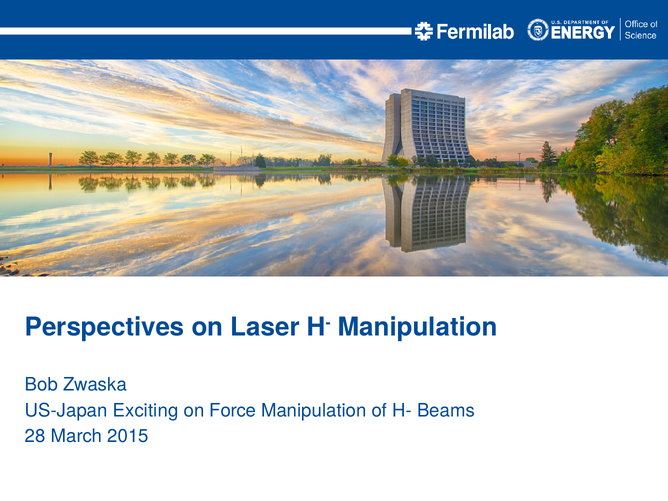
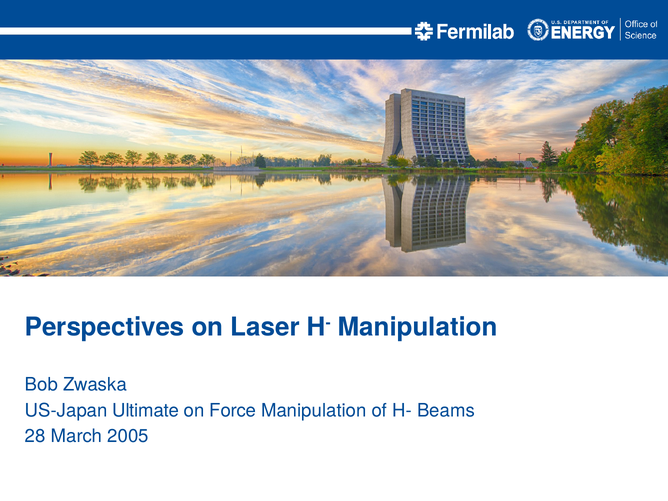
Exciting: Exciting -> Ultimate (146, 410)
2015: 2015 -> 2005 (128, 436)
